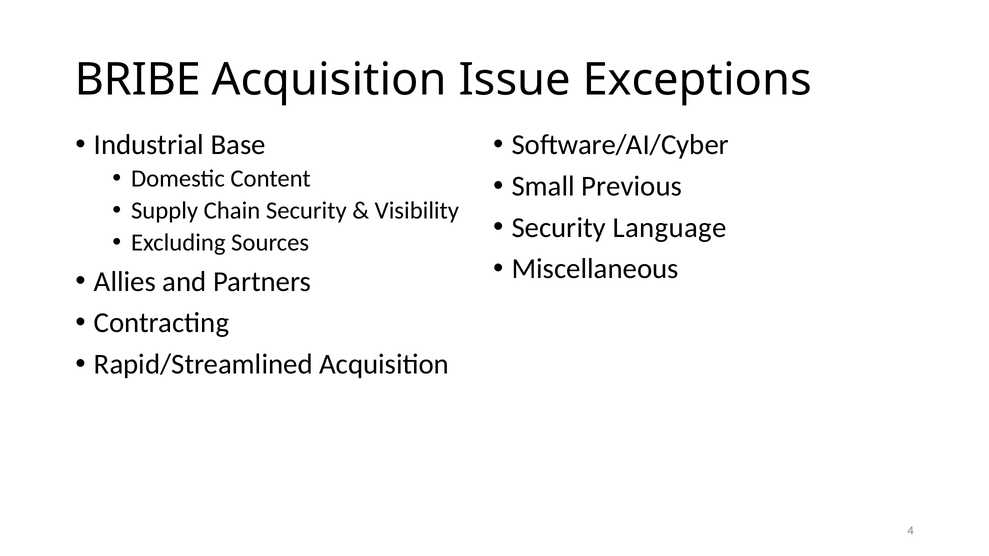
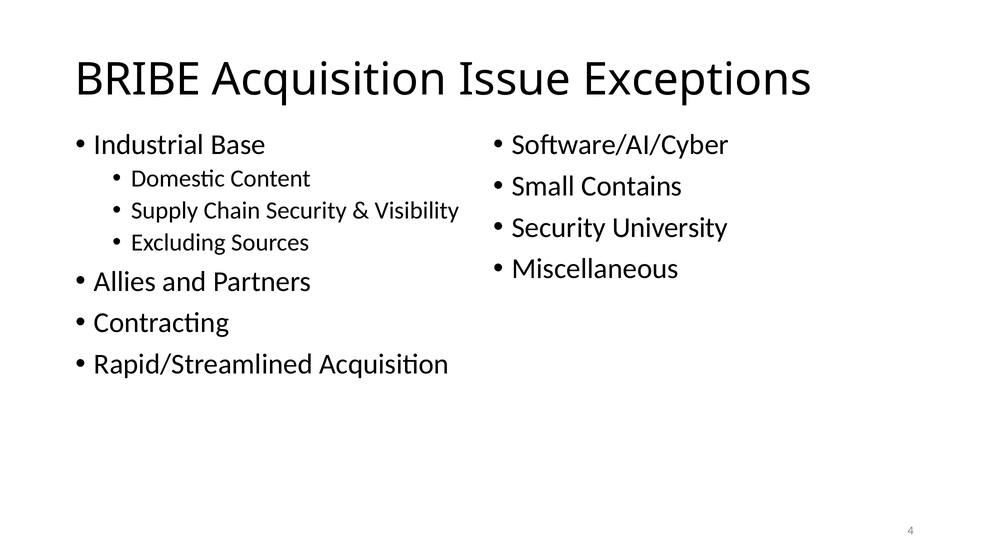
Previous: Previous -> Contains (632, 186)
Language: Language -> University (670, 228)
